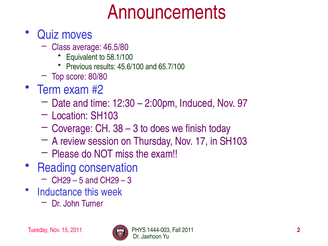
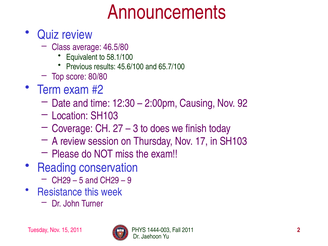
Quiz moves: moves -> review (77, 35)
Induced: Induced -> Causing (197, 103)
97: 97 -> 92 (243, 103)
38: 38 -> 27 (118, 129)
3: 3 -> 9 (129, 180)
Inductance: Inductance -> Resistance (60, 192)
